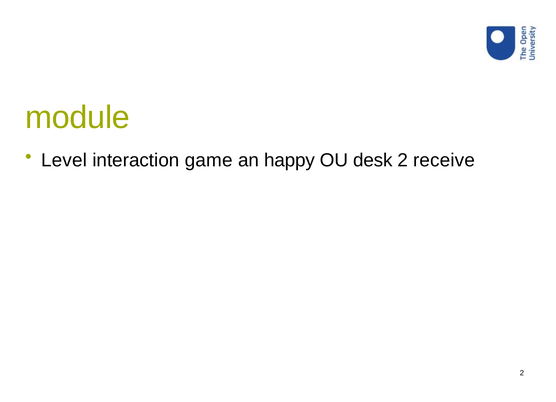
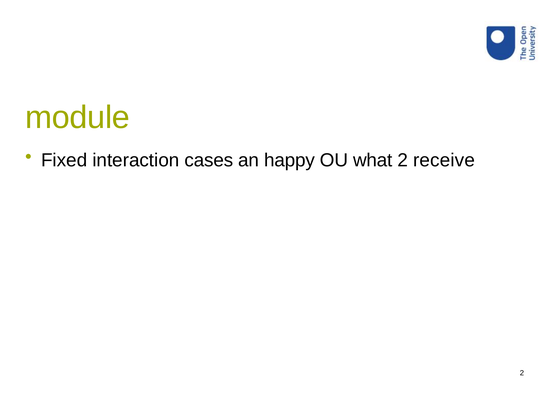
Level: Level -> Fixed (64, 160)
game: game -> cases (209, 160)
desk: desk -> what (373, 160)
